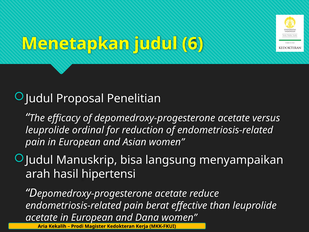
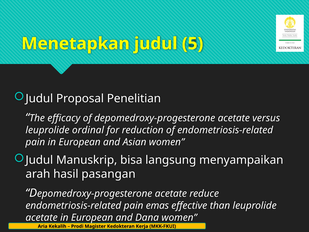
6: 6 -> 5 (193, 44)
hipertensi: hipertensi -> pasangan (109, 174)
berat: berat -> emas (157, 205)
